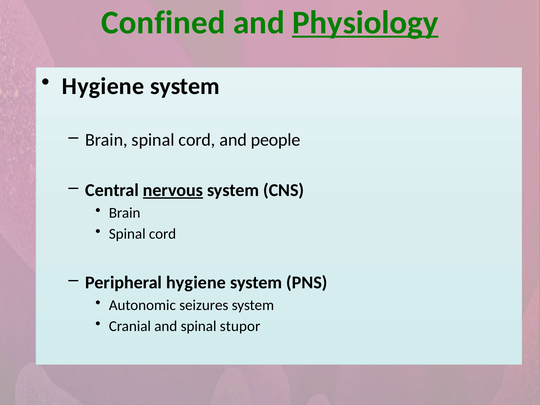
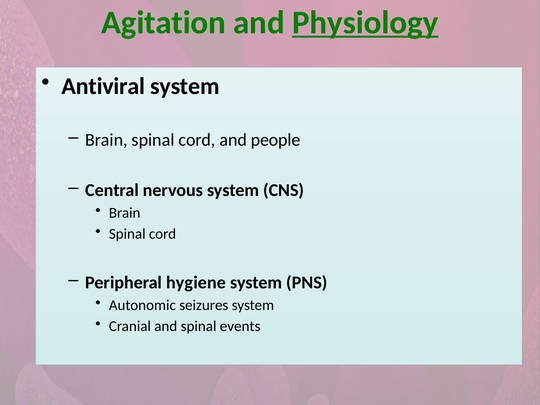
Confined: Confined -> Agitation (164, 23)
Hygiene: Hygiene -> Antiviral (103, 86)
nervous underline: present -> none (173, 190)
stupor: stupor -> events (240, 326)
